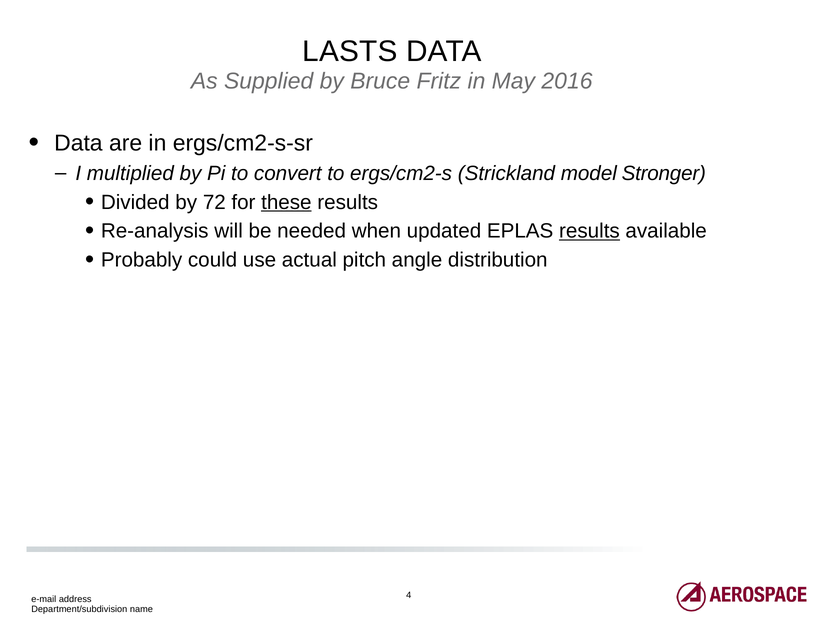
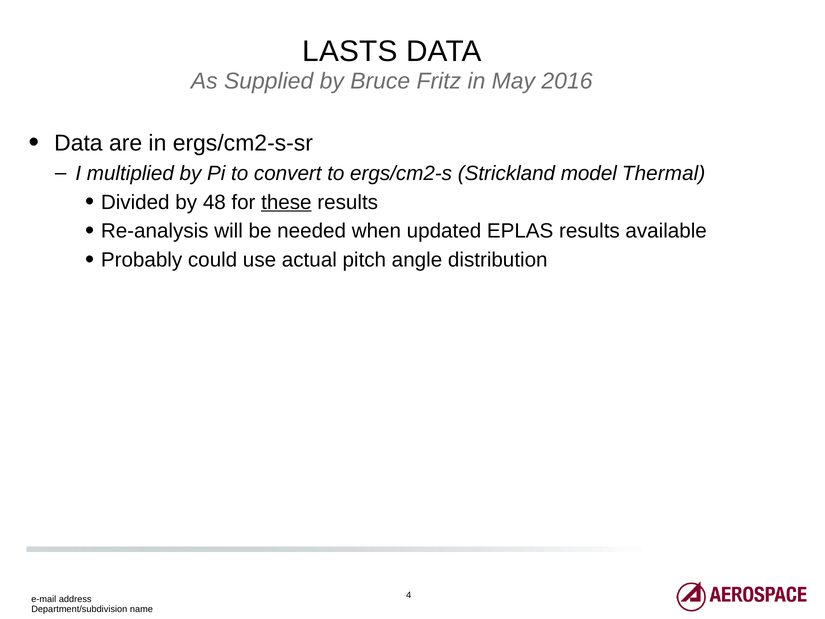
Stronger: Stronger -> Thermal (664, 173)
72: 72 -> 48 (214, 202)
results underline: present -> none (589, 231)
